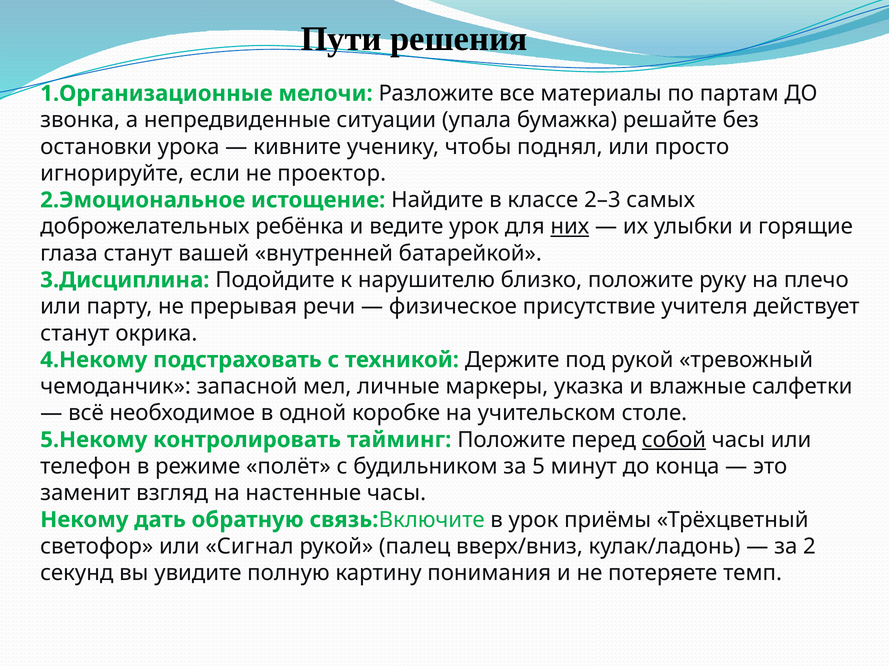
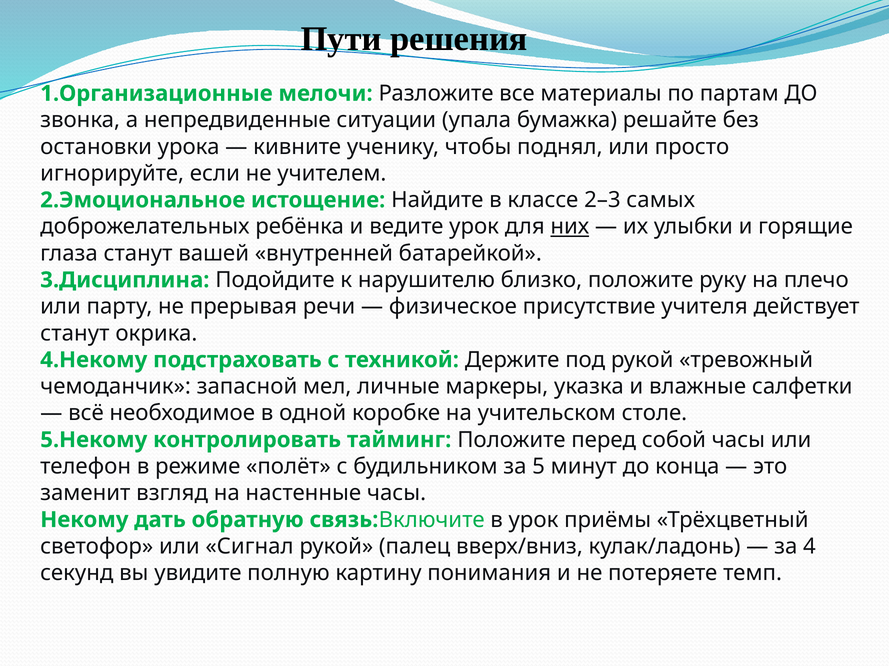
проектор: проектор -> учителем (332, 174)
собой underline: present -> none (674, 440)
2: 2 -> 4 (809, 547)
